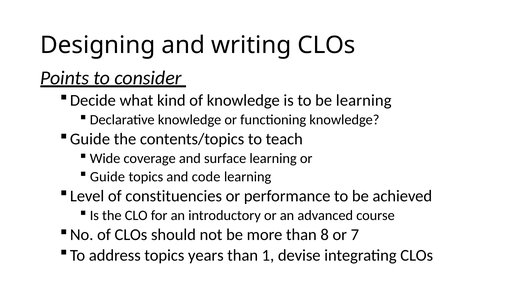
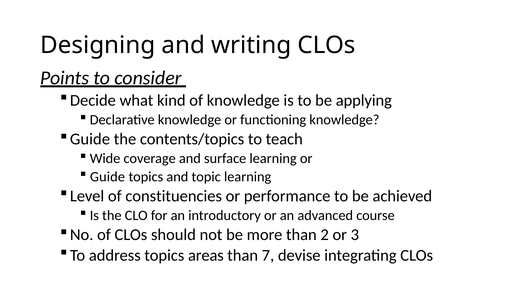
be learning: learning -> applying (364, 100)
code: code -> topic (206, 177)
8: 8 -> 2 (325, 235)
7: 7 -> 3 (355, 235)
years: years -> areas (206, 255)
1: 1 -> 7 (268, 255)
